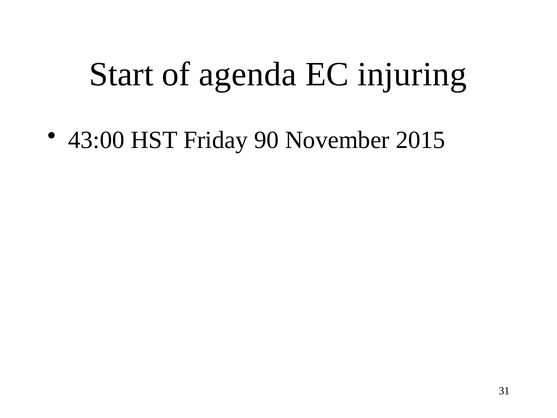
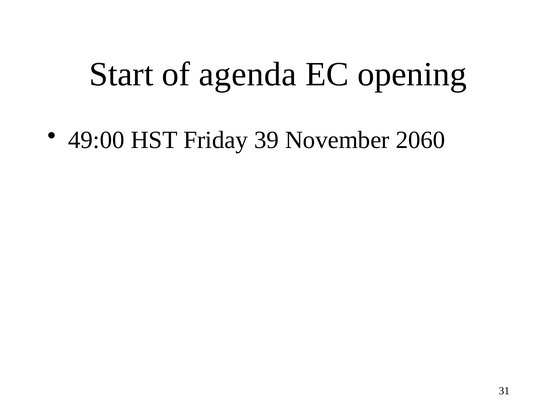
injuring: injuring -> opening (412, 74)
43:00: 43:00 -> 49:00 (96, 140)
90: 90 -> 39 (267, 140)
2015: 2015 -> 2060 (421, 140)
